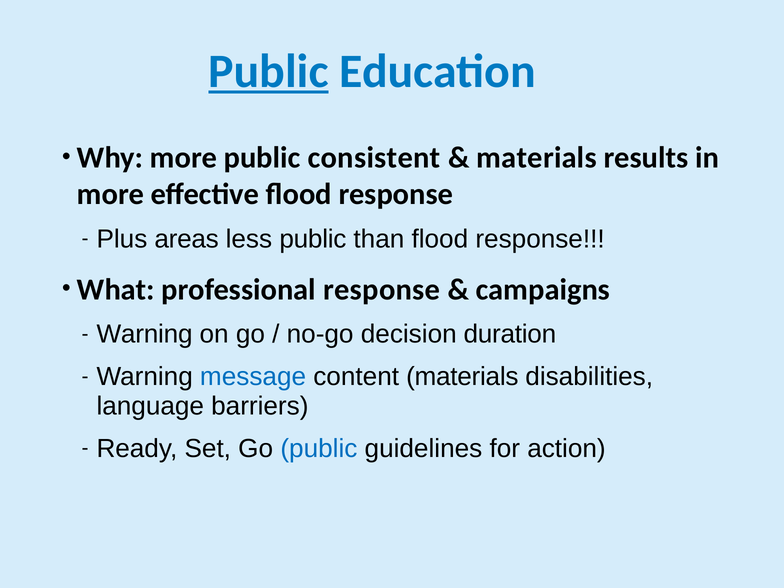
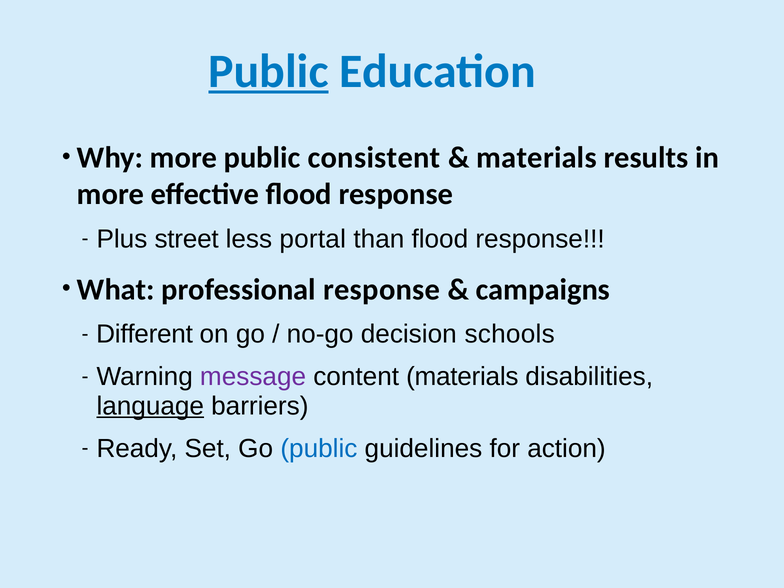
areas: areas -> street (187, 239)
less public: public -> portal (313, 239)
Warning: Warning -> Different (145, 334)
duration: duration -> schools (510, 334)
message colour: blue -> purple (253, 377)
language underline: none -> present (150, 406)
